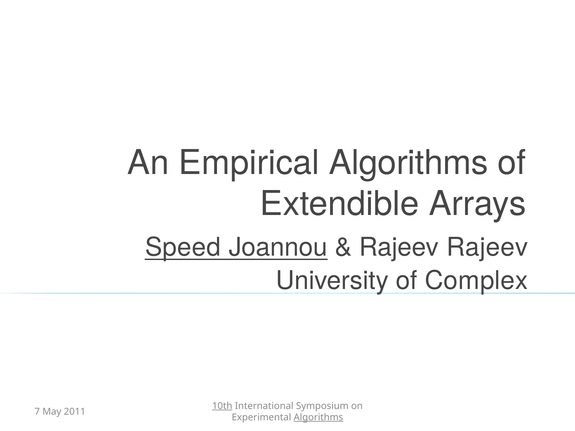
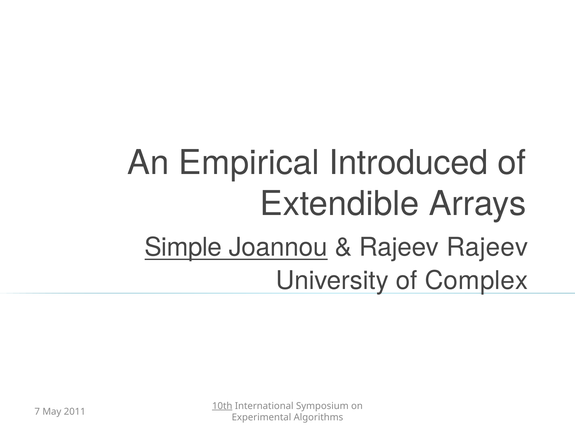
Empirical Algorithms: Algorithms -> Introduced (409, 163)
Speed: Speed -> Simple (183, 248)
Algorithms underline: present -> none (318, 418)
